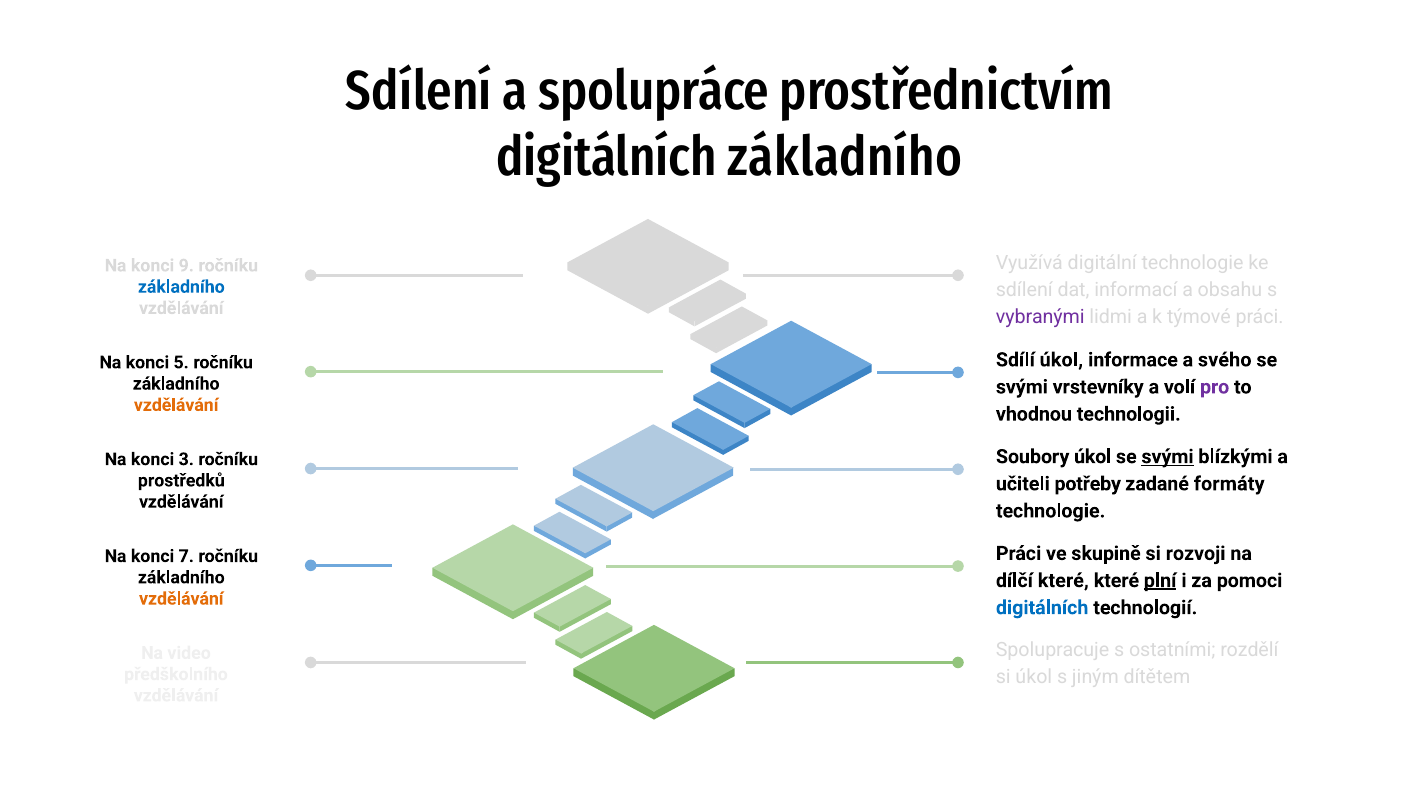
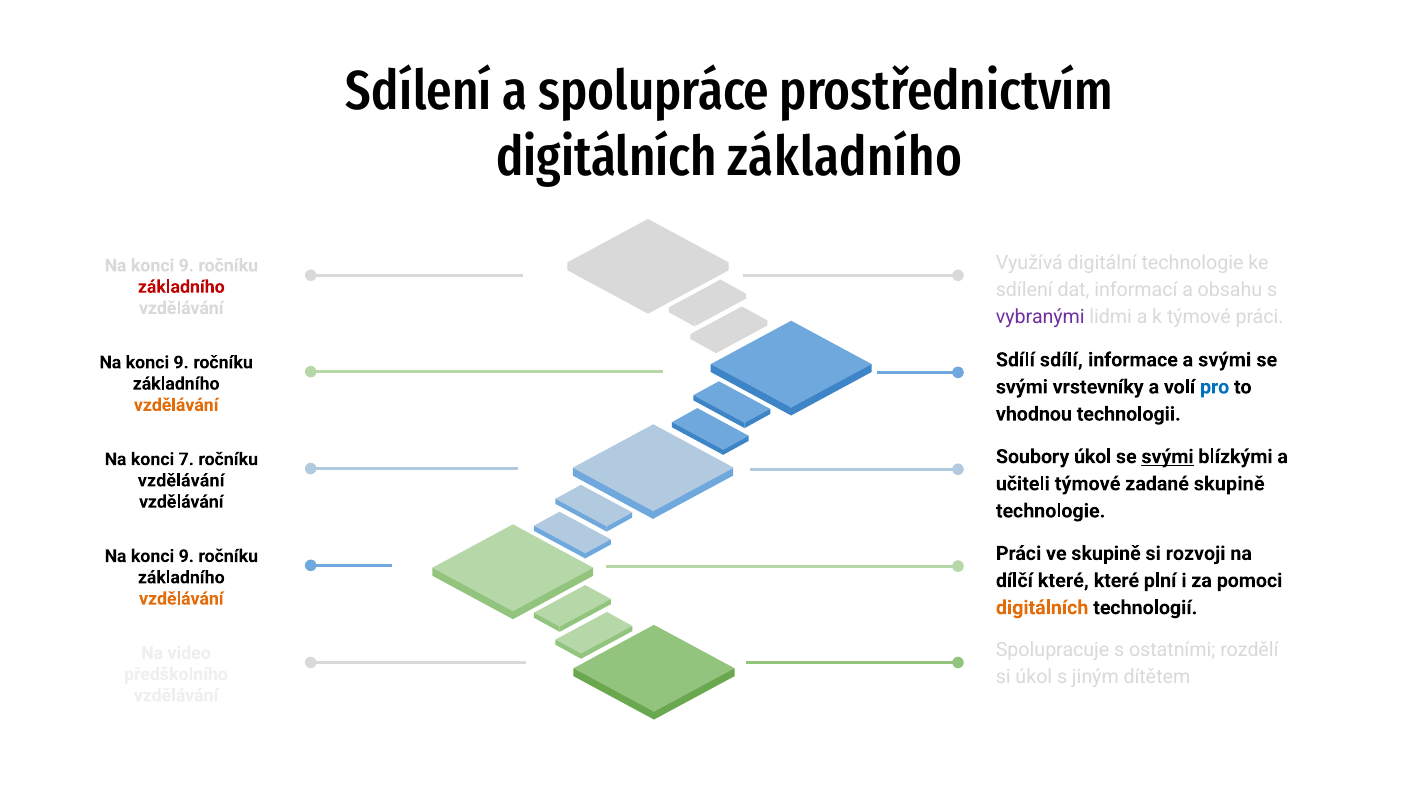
základního colour: blue -> red (181, 287)
Sdílí úkol: úkol -> sdílí (1061, 360)
a svého: svého -> svými (1225, 360)
5: 5 -> 9 (181, 363)
pro colour: purple -> blue (1215, 387)
3: 3 -> 7 (186, 460)
prostředků: prostředků -> vzdělávání (181, 481)
učiteli potřeby: potřeby -> týmové (1088, 484)
zadané formáty: formáty -> skupině (1229, 484)
7: 7 -> 9 (186, 557)
plní underline: present -> none (1160, 581)
digitálních colour: blue -> orange (1042, 608)
